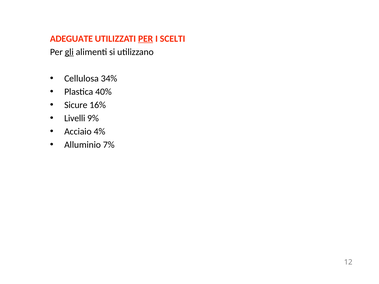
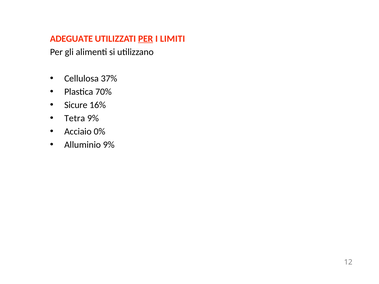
SCELTI: SCELTI -> LIMITI (173, 39)
gli underline: present -> none (69, 52)
34%: 34% -> 37% (109, 79)
40%: 40% -> 70% (103, 92)
Livelli: Livelli -> Tetra (75, 118)
4%: 4% -> 0% (99, 132)
Alluminio 7%: 7% -> 9% (109, 145)
